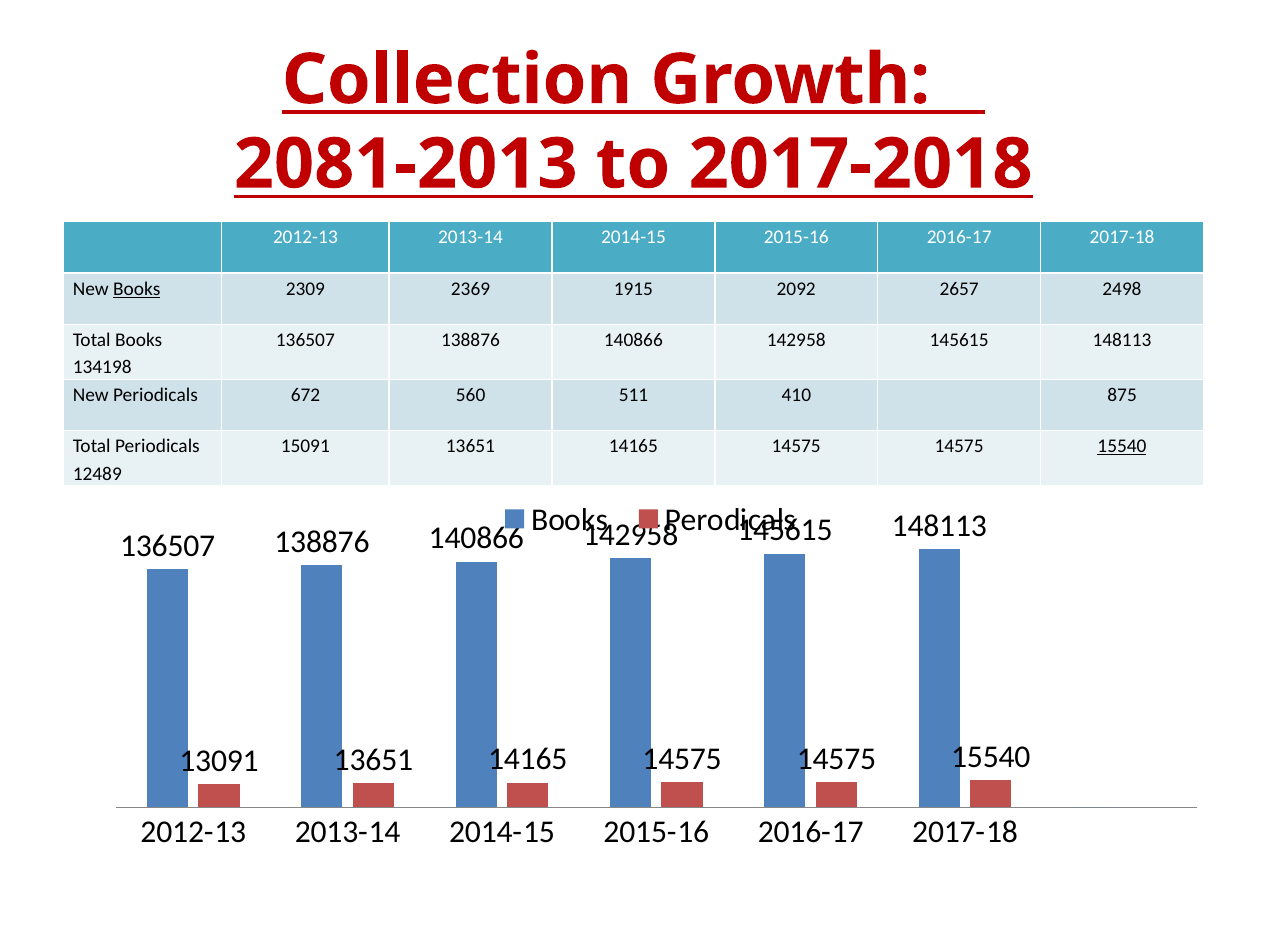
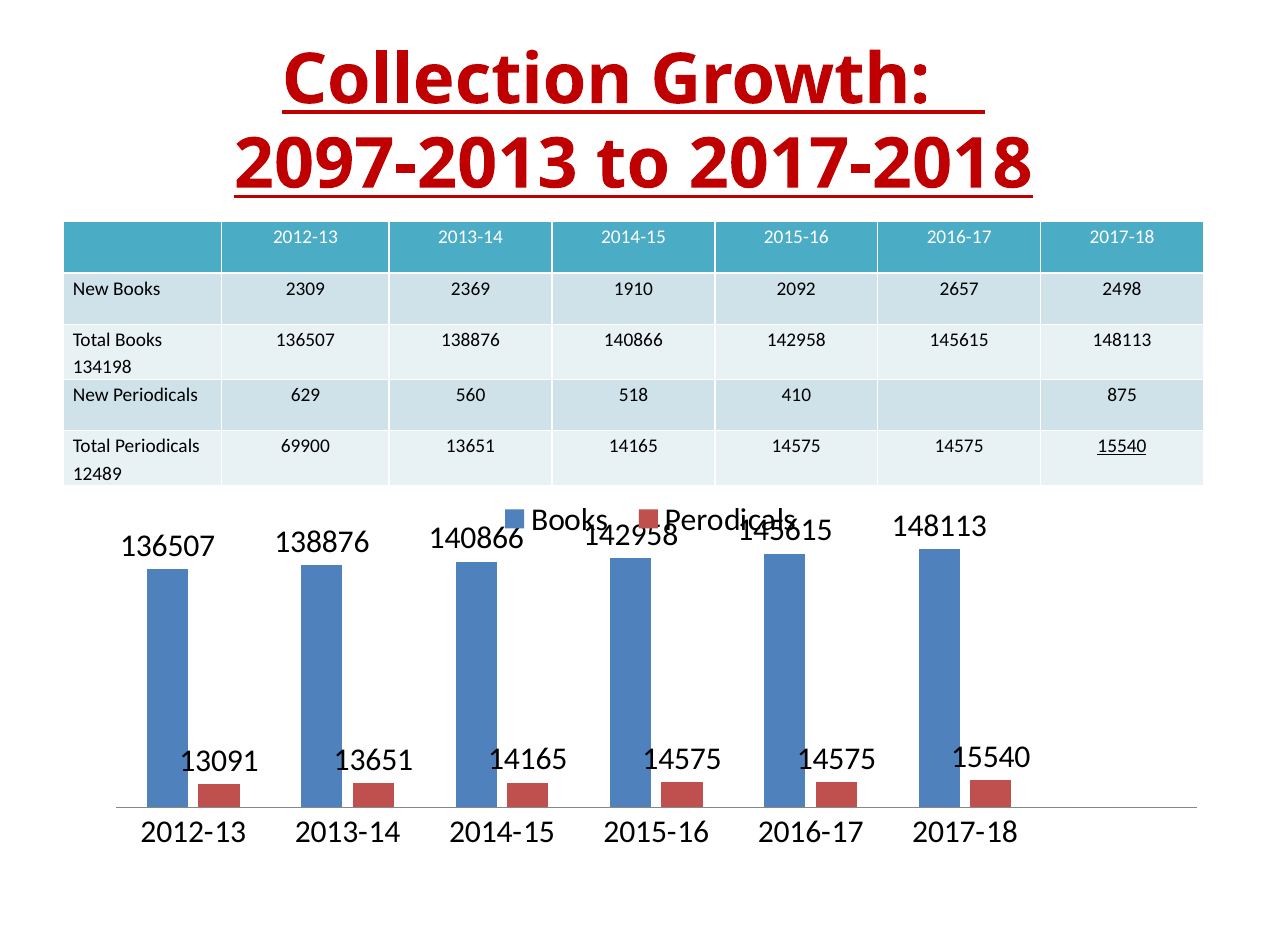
2081-2013: 2081-2013 -> 2097-2013 (406, 164)
Books underline: present -> none (137, 289)
1915: 1915 -> 1910 (633, 289)
672: 672 -> 629 (305, 395)
511: 511 -> 518 (633, 395)
15091: 15091 -> 69900 (305, 447)
